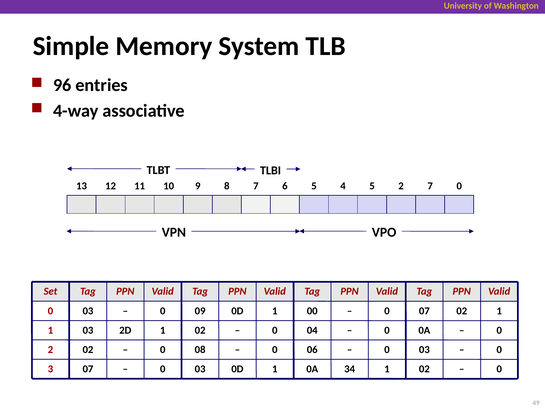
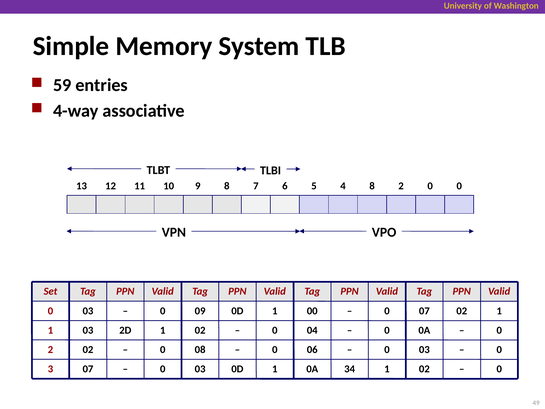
96: 96 -> 59 (62, 85)
4 5: 5 -> 8 (372, 186)
7: 7 -> 0 (430, 186)
